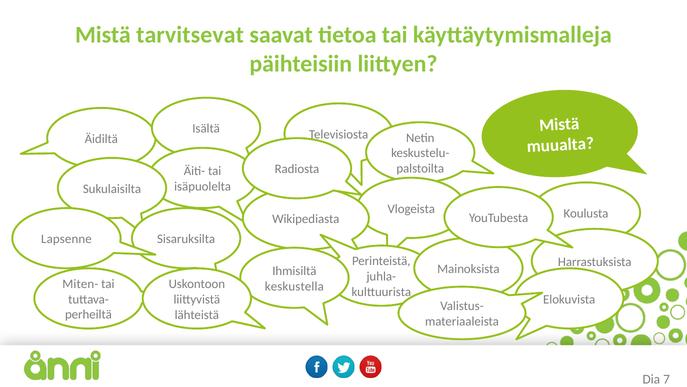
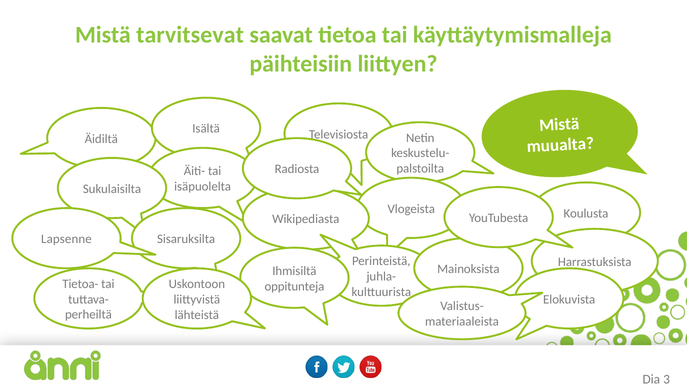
Miten-: Miten- -> Tietoa- (80, 283)
keskustella: keskustella -> oppitunteja (294, 286)
7: 7 -> 3 (667, 379)
